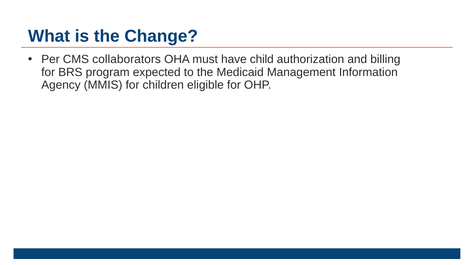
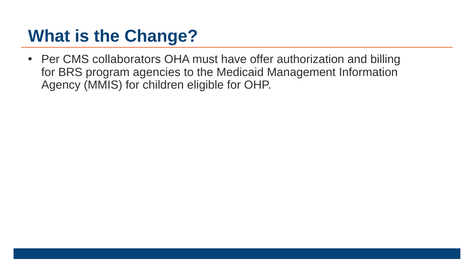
child: child -> offer (262, 59)
expected: expected -> agencies (157, 72)
